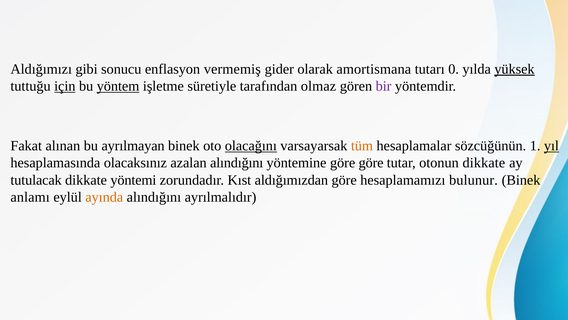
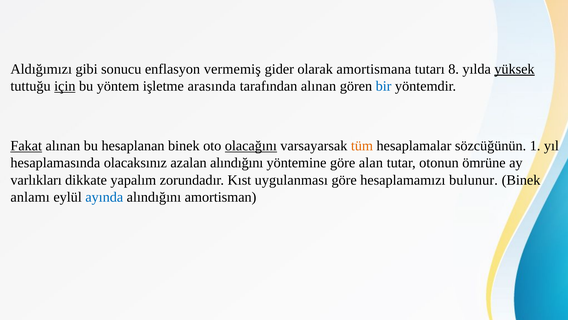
0: 0 -> 8 (454, 69)
yöntem underline: present -> none (118, 86)
süretiyle: süretiyle -> arasında (212, 86)
tarafından olmaz: olmaz -> alınan (318, 86)
bir colour: purple -> blue (384, 86)
Fakat underline: none -> present (26, 146)
ayrılmayan: ayrılmayan -> hesaplanan (133, 146)
yıl underline: present -> none (551, 146)
göre göre: göre -> alan (371, 163)
otonun dikkate: dikkate -> ömrüne (484, 163)
tutulacak: tutulacak -> varlıkları (36, 180)
yöntemi: yöntemi -> yapalım (133, 180)
aldığımızdan: aldığımızdan -> uygulanması (291, 180)
ayında colour: orange -> blue (104, 197)
ayrılmalıdır: ayrılmalıdır -> amortisman (221, 197)
